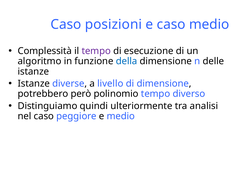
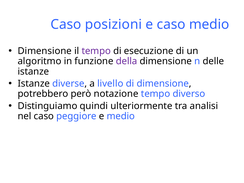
Complessità: Complessità -> Dimensione (45, 51)
della colour: blue -> purple (127, 61)
polinomio: polinomio -> notazione (116, 94)
